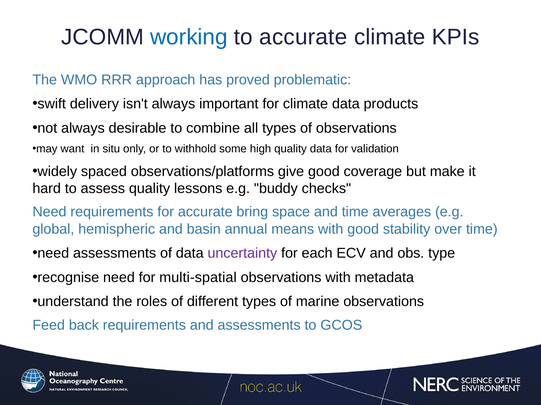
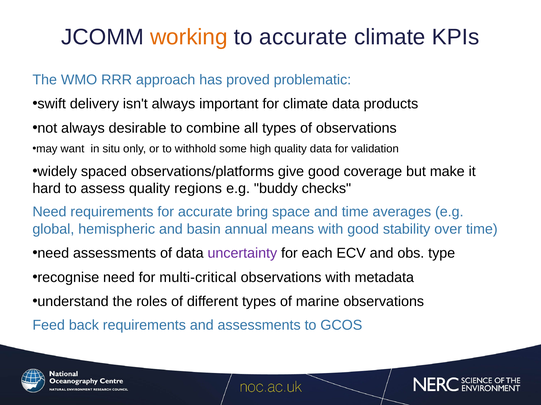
working colour: blue -> orange (189, 37)
lessons: lessons -> regions (198, 189)
multi-spatial: multi-spatial -> multi-critical (198, 278)
